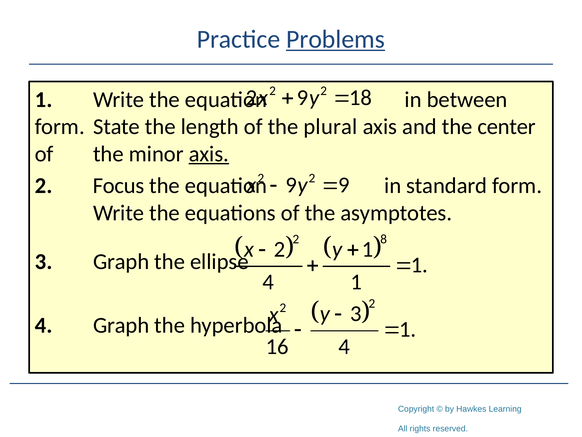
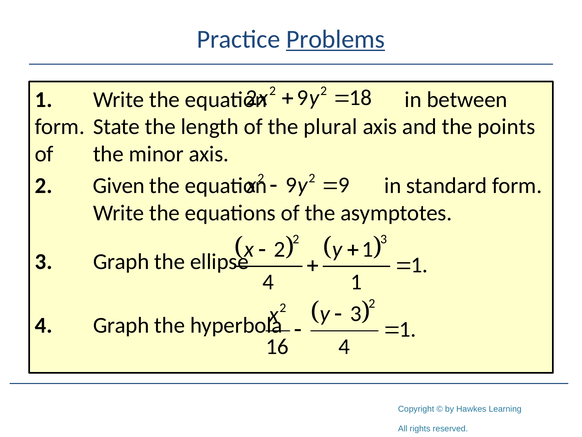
center: center -> points (507, 127)
axis underline: present -> none (209, 154)
Focus: Focus -> Given (119, 186)
8: 8 -> 3 (384, 239)
